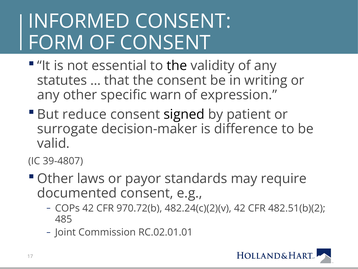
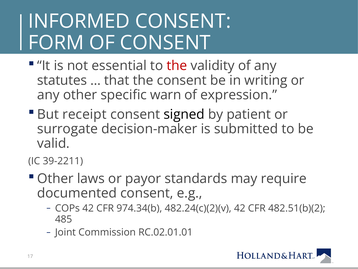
the colour: black -> red (177, 66)
reduce: reduce -> receipt (85, 114)
difference: difference -> submitted (246, 129)
39-4807: 39-4807 -> 39-2211 (63, 161)
970.72(b: 970.72(b -> 974.34(b (139, 208)
